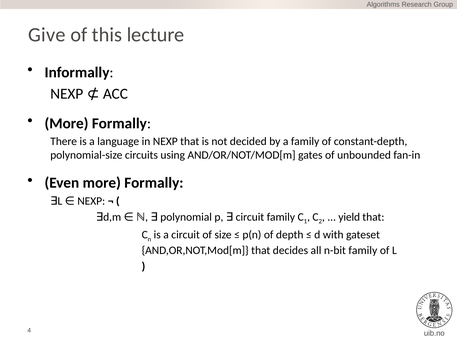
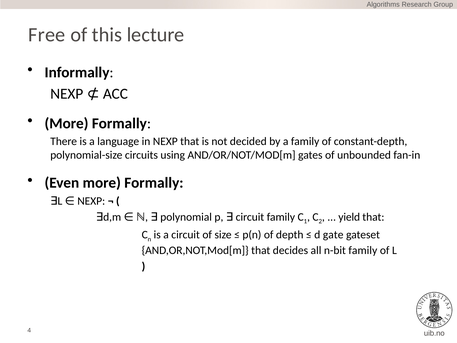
Give: Give -> Free (47, 35)
with: with -> gate (333, 235)
